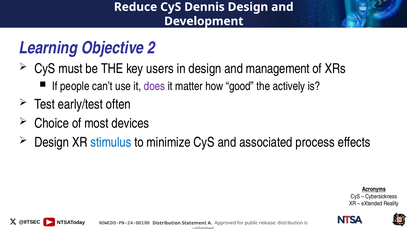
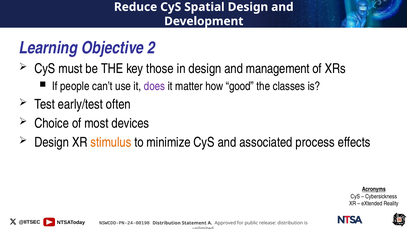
Dennis: Dennis -> Spatial (204, 7)
users: users -> those (160, 69)
actively: actively -> classes (289, 86)
stimulus colour: blue -> orange (111, 142)
